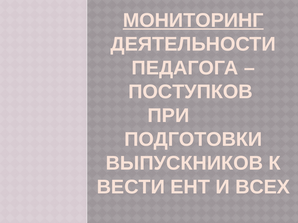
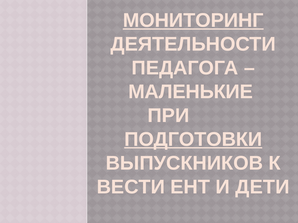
ПОСТУПКОВ: ПОСТУПКОВ -> МАЛЕНЬКИЕ (191, 92)
ПОДГОТОВКИ underline: none -> present (193, 140)
ВСЕХ: ВСЕХ -> ДЕТИ (262, 187)
